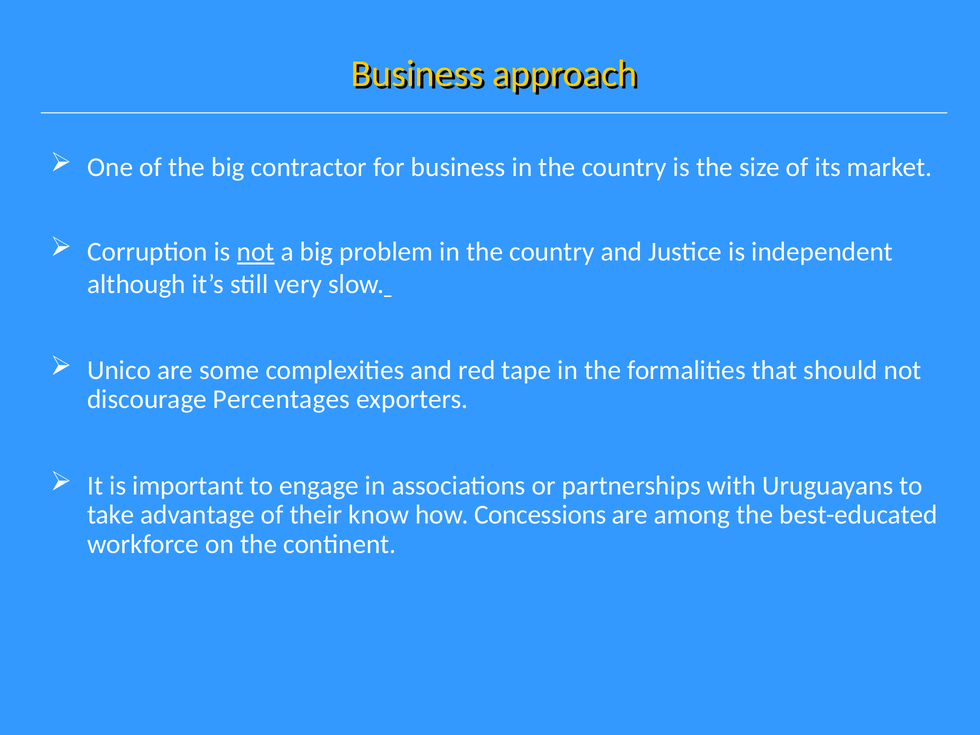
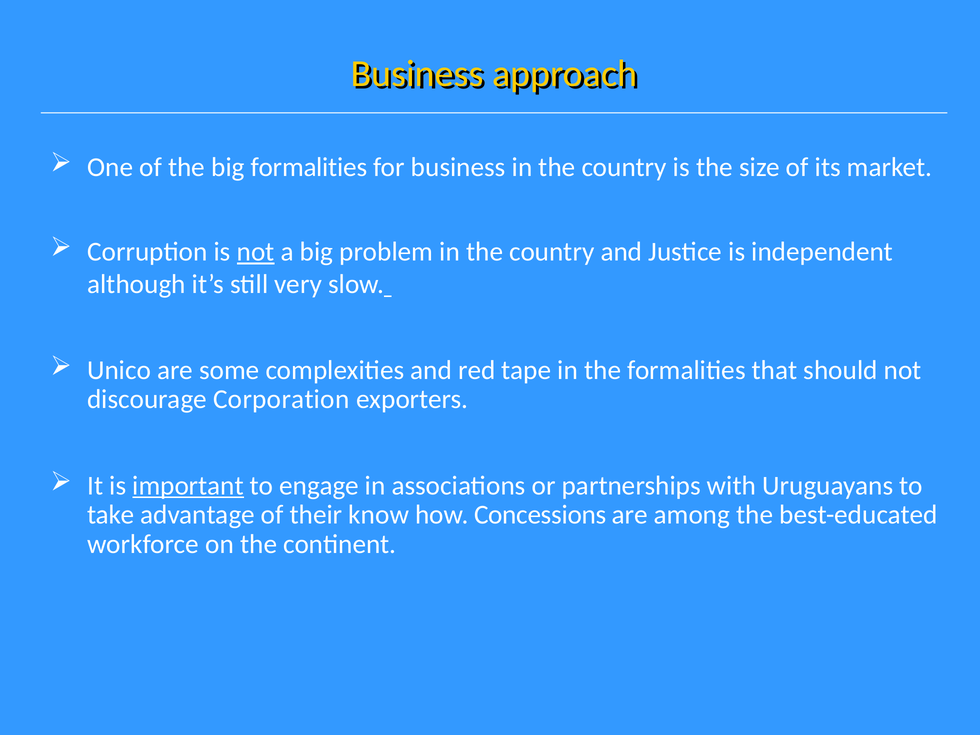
big contractor: contractor -> formalities (309, 167)
Percentages: Percentages -> Corporation (281, 399)
important underline: none -> present (188, 486)
